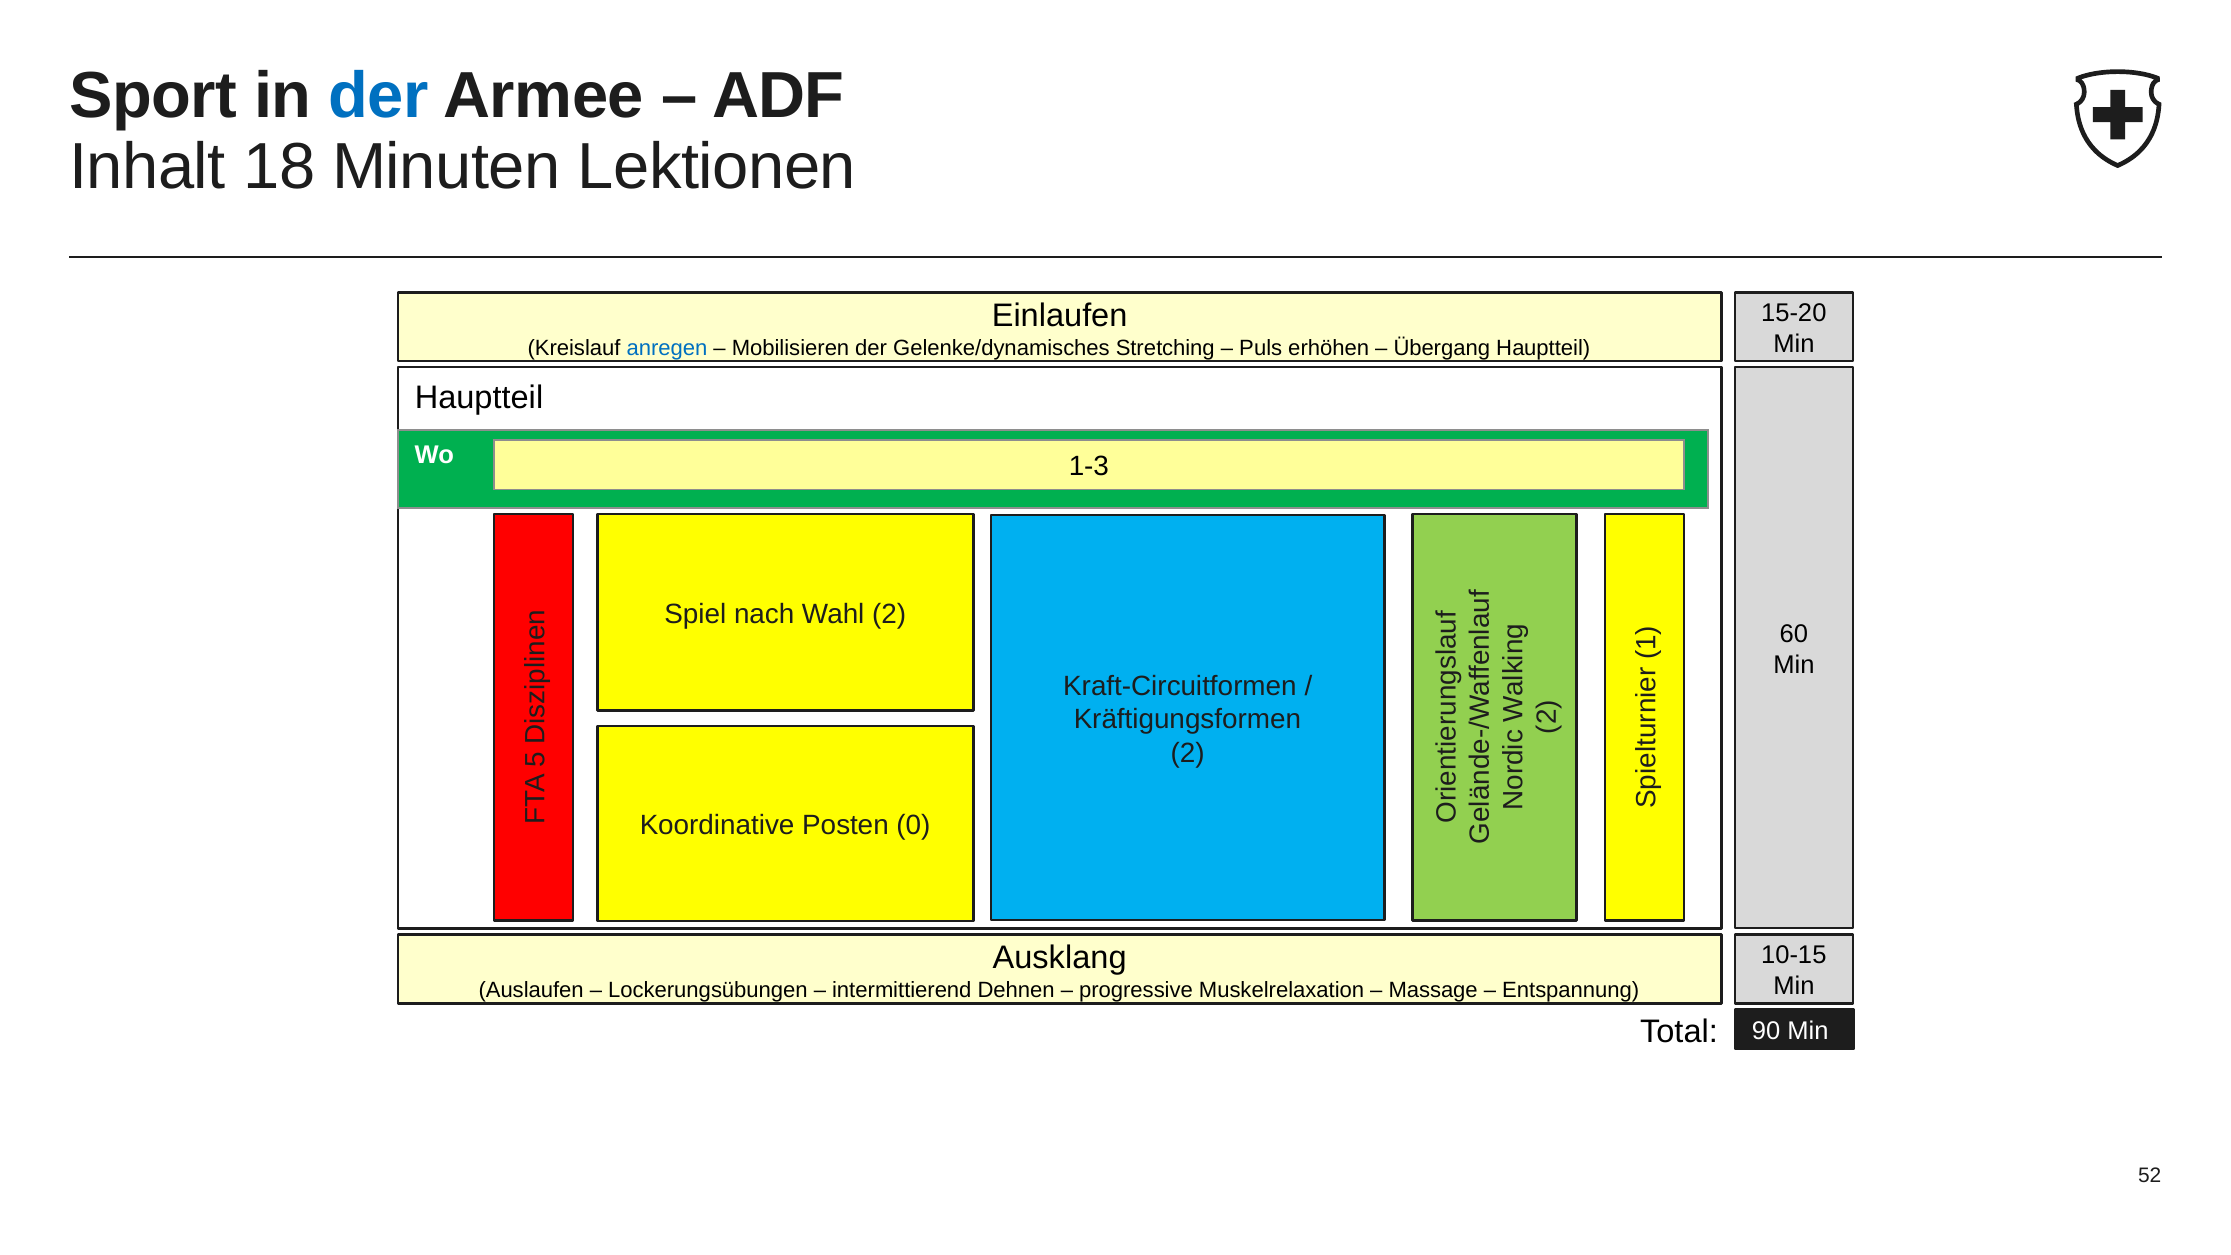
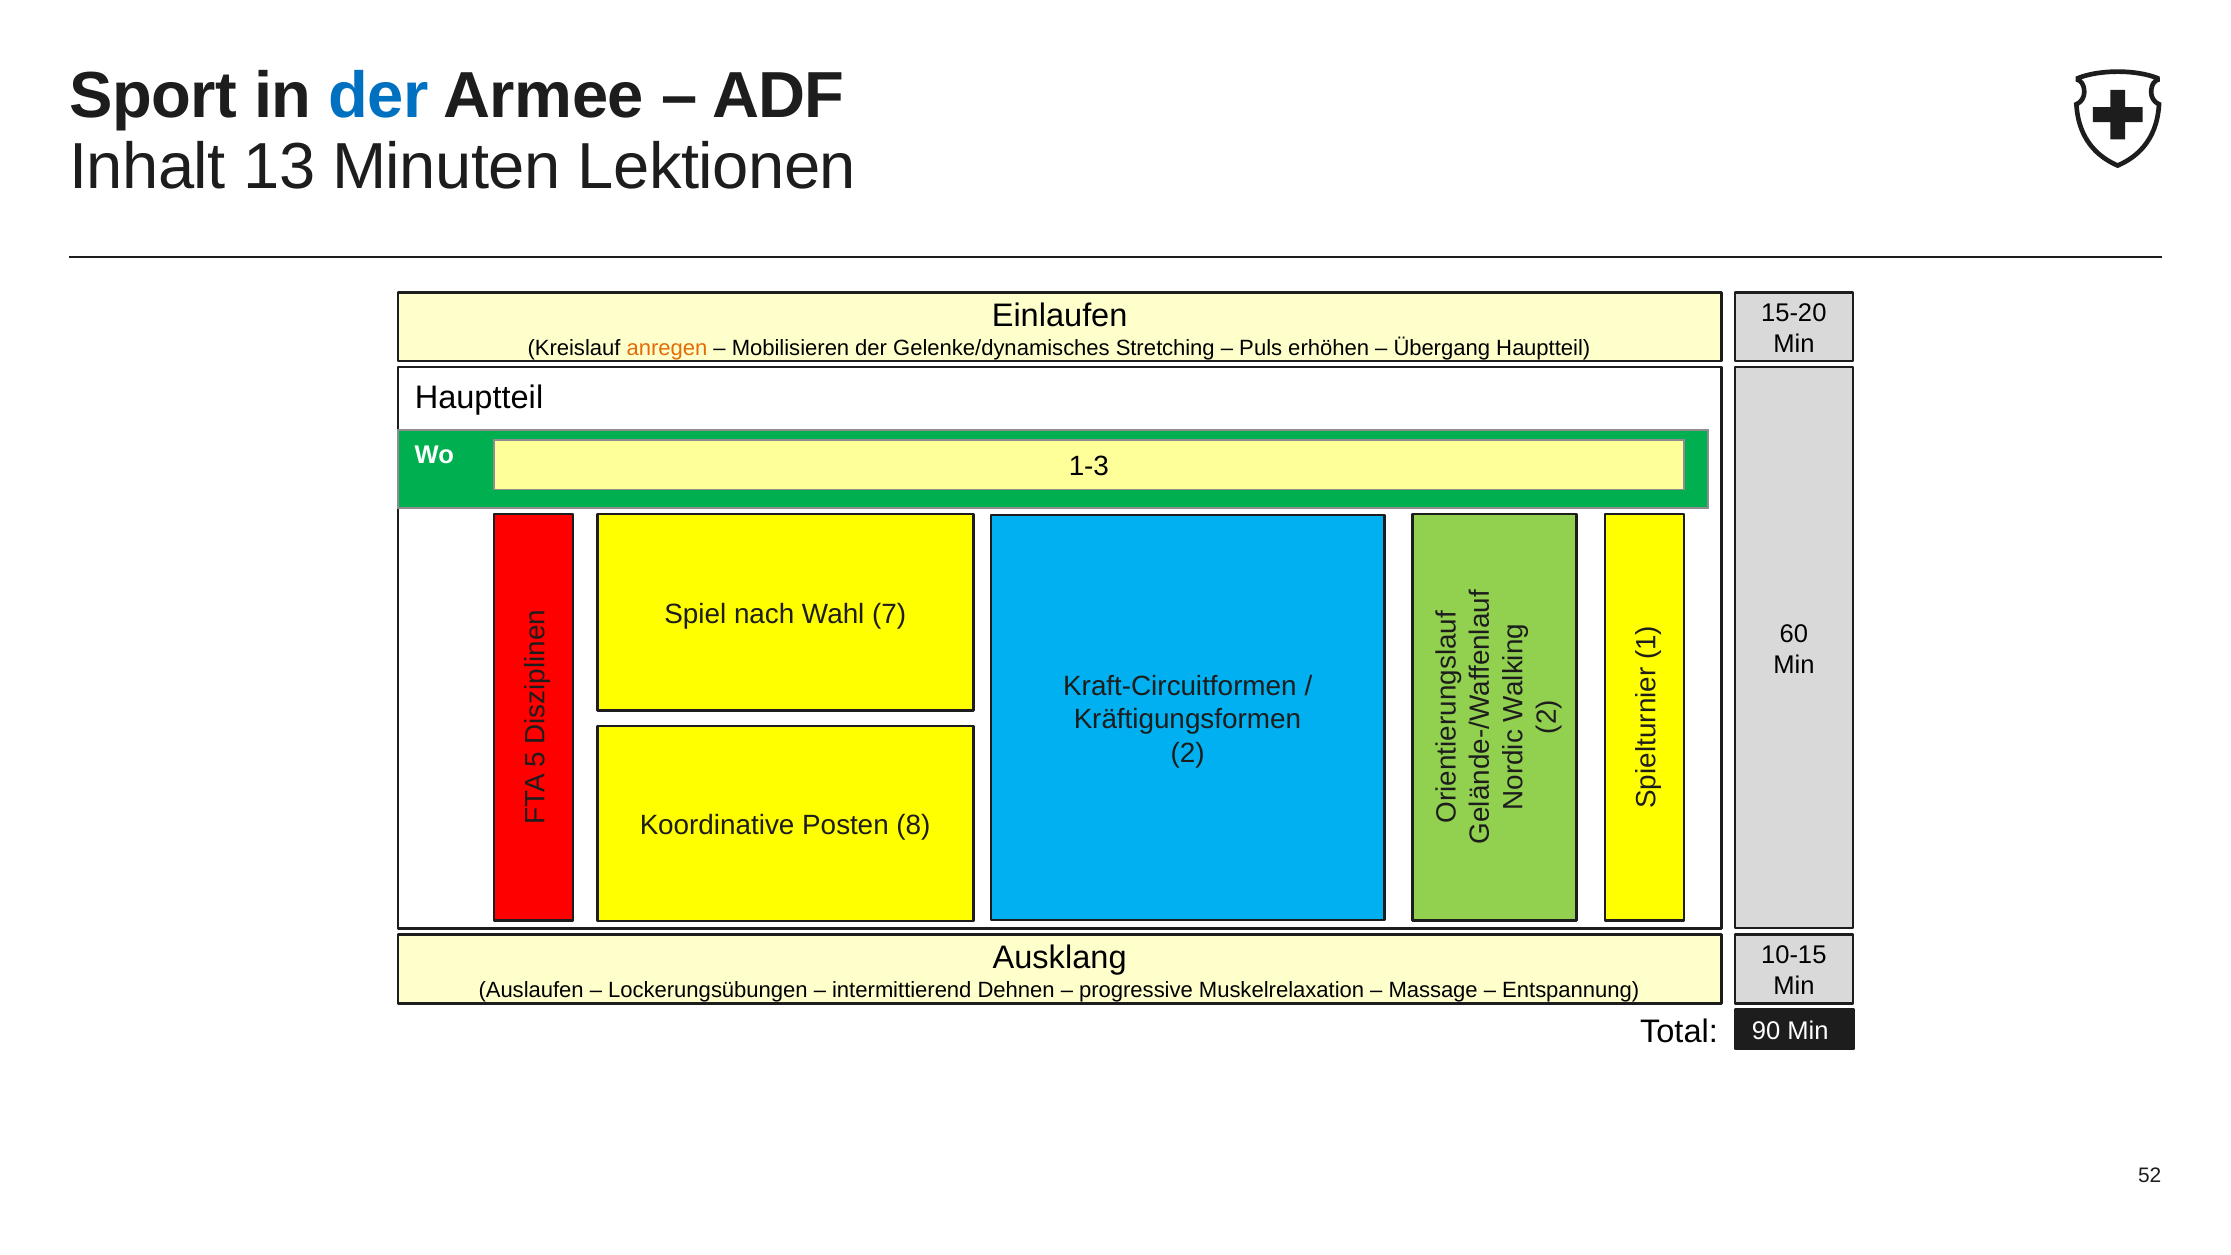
18: 18 -> 13 (279, 167)
anregen colour: blue -> orange (667, 348)
Wahl 2: 2 -> 7 (889, 614)
0: 0 -> 8 (913, 825)
